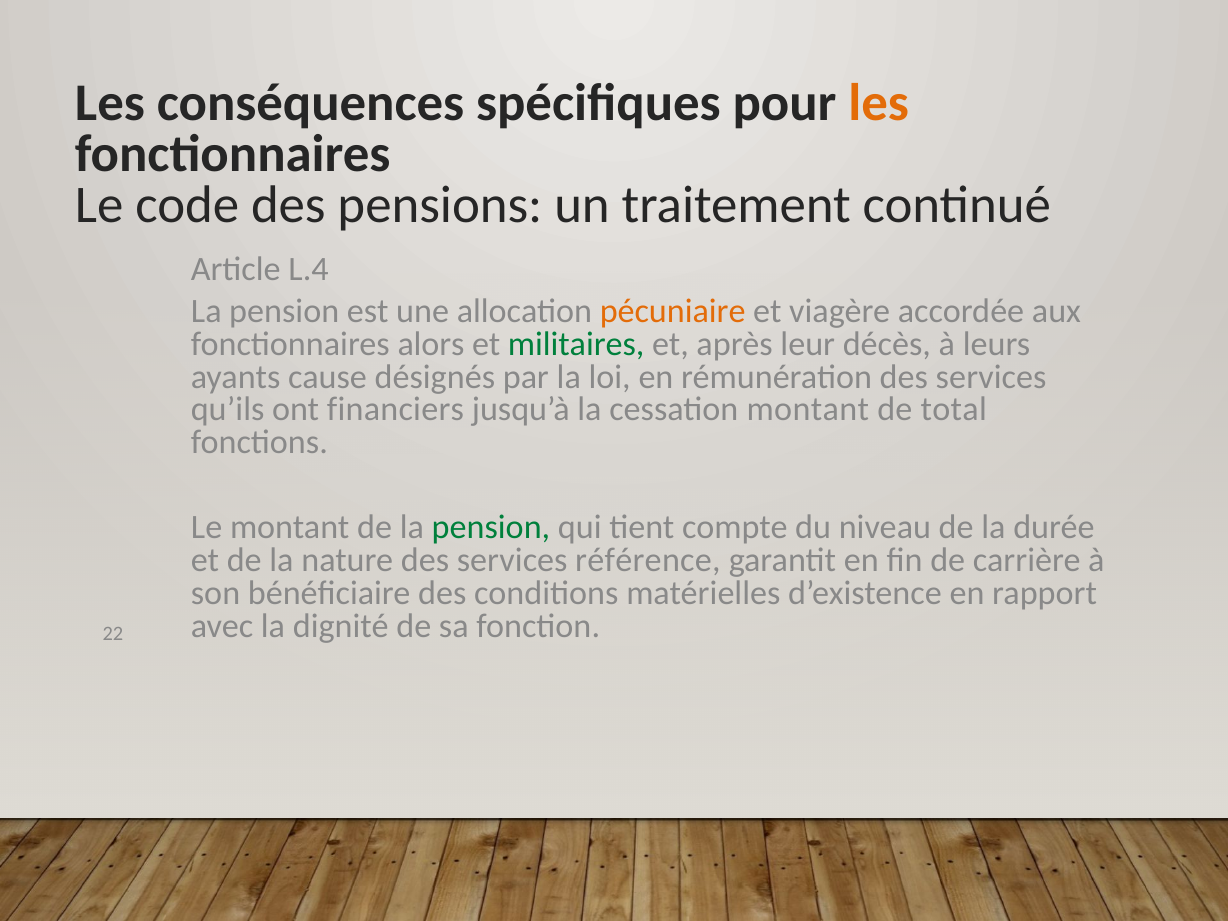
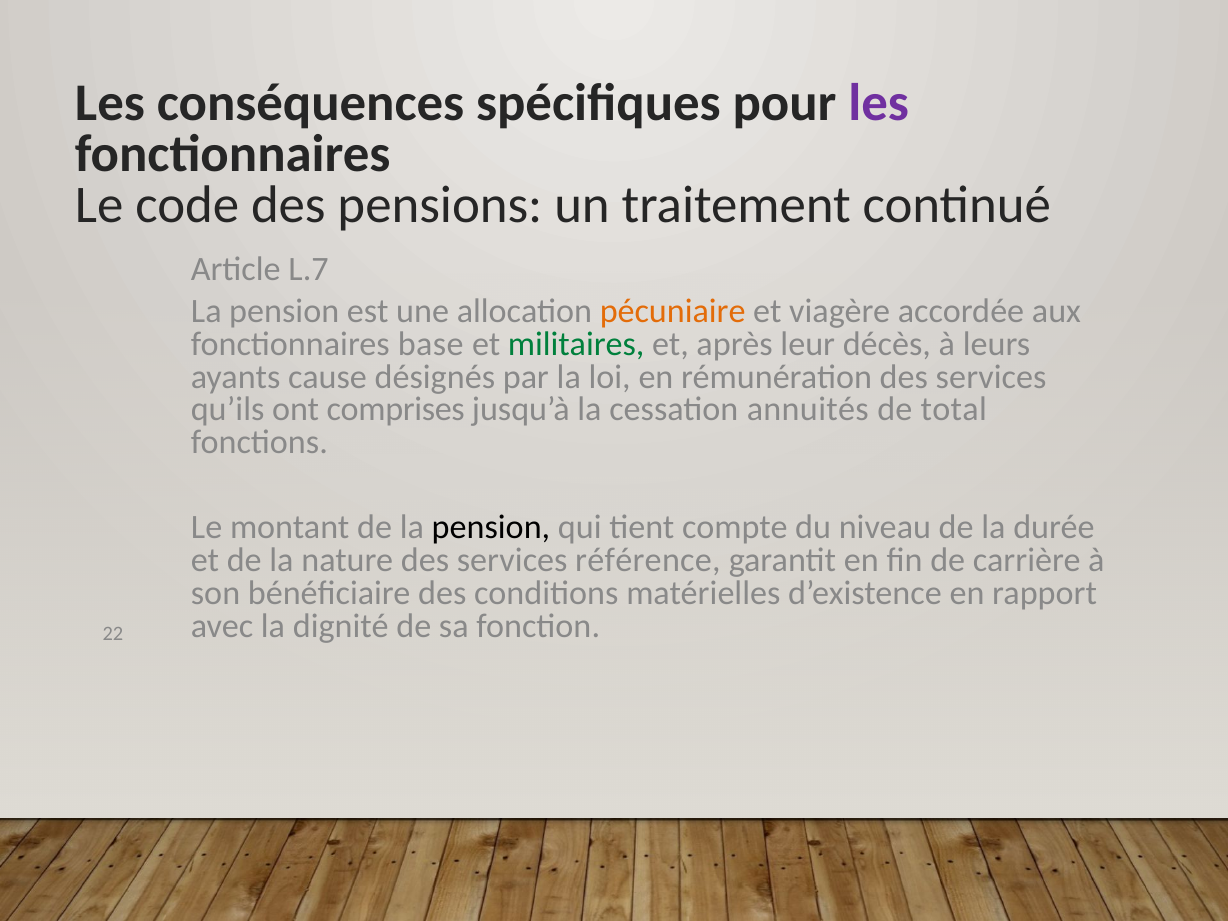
les colour: orange -> purple (879, 103)
L.4: L.4 -> L.7 (309, 269)
alors: alors -> base (431, 344)
financiers: financiers -> comprises (396, 410)
cessation montant: montant -> annuités (808, 410)
pension colour: green -> black (491, 528)
